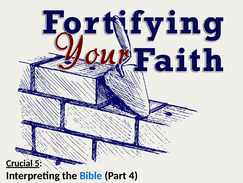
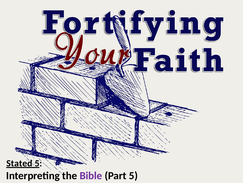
Crucial: Crucial -> Stated (19, 163)
Bible colour: blue -> purple (91, 175)
Part 4: 4 -> 5 (133, 175)
